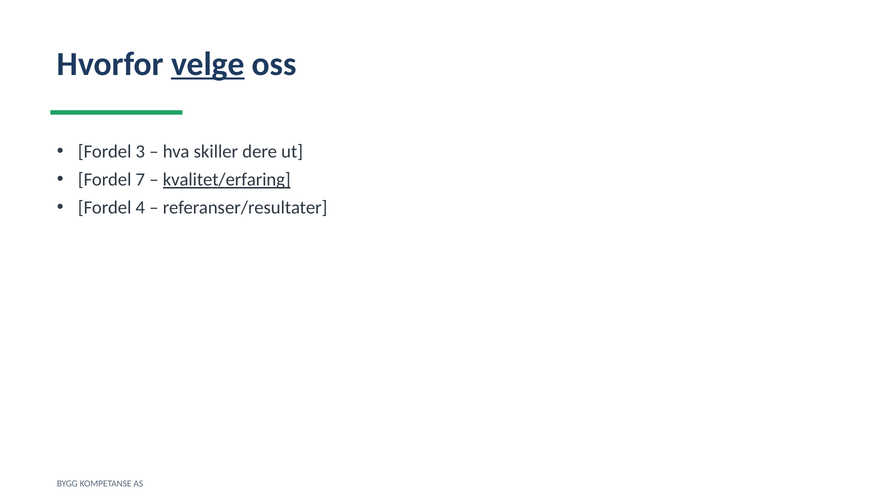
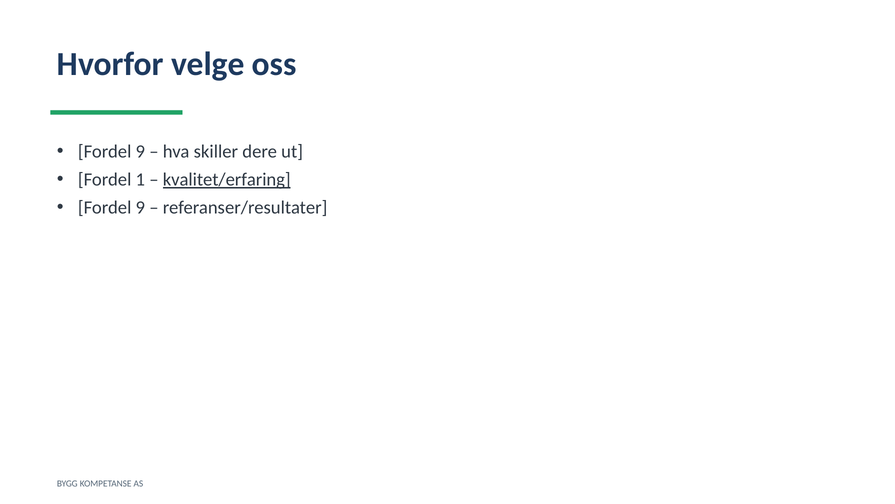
velge underline: present -> none (208, 64)
3: 3 -> 9 (140, 152)
7: 7 -> 1 (140, 180)
4: 4 -> 9 (140, 208)
